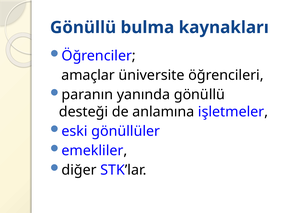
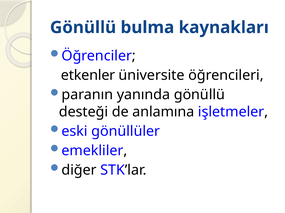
amaçlar: amaçlar -> etkenler (88, 76)
